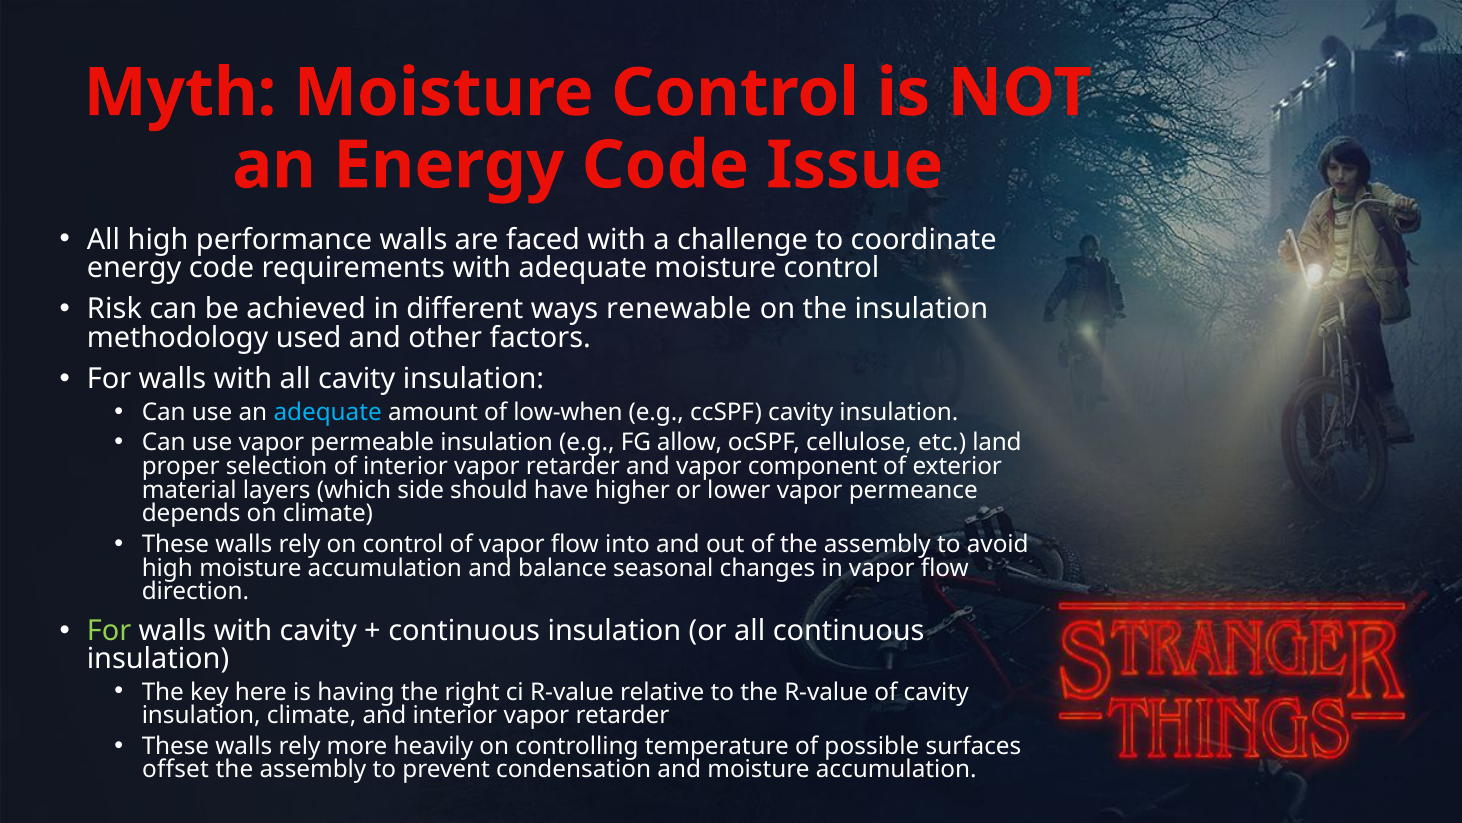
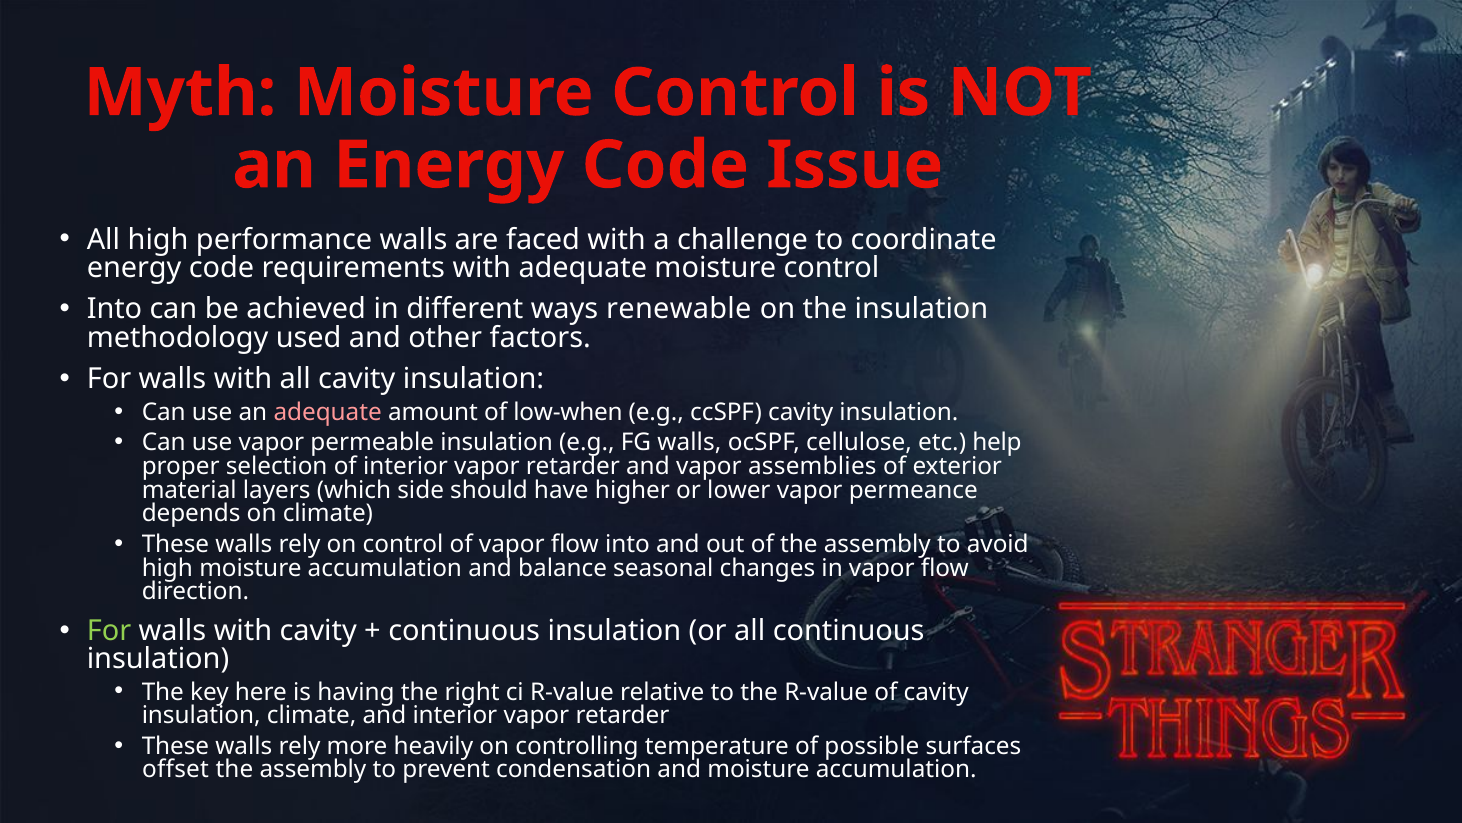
Risk: Risk -> Into (115, 309)
adequate colour: light blue -> pink (328, 412)
FG allow: allow -> walls (689, 442)
land: land -> help (997, 442)
component: component -> assemblies (812, 466)
